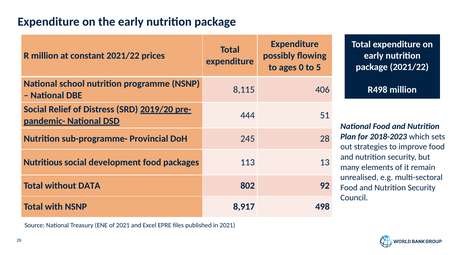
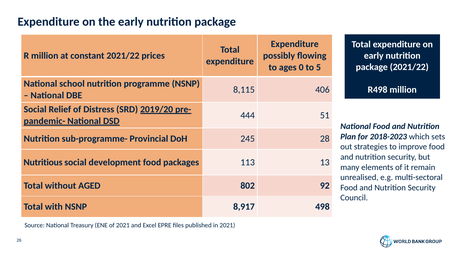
DATA: DATA -> AGED (89, 186)
